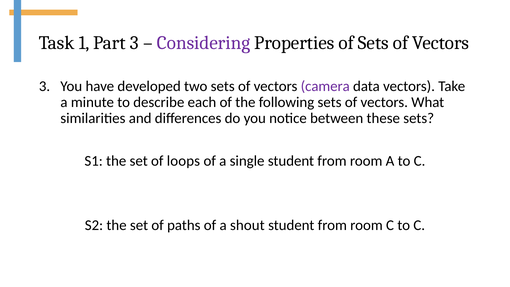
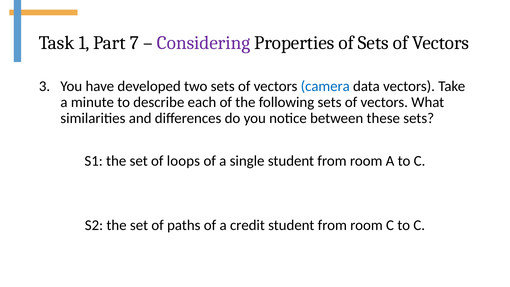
Part 3: 3 -> 7 (134, 43)
camera colour: purple -> blue (325, 86)
shout: shout -> credit (247, 225)
